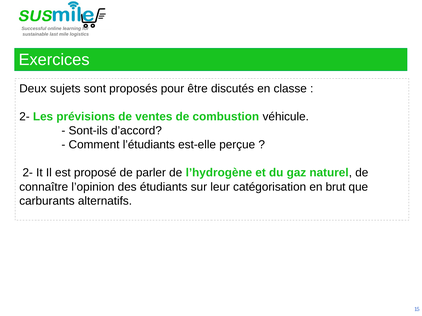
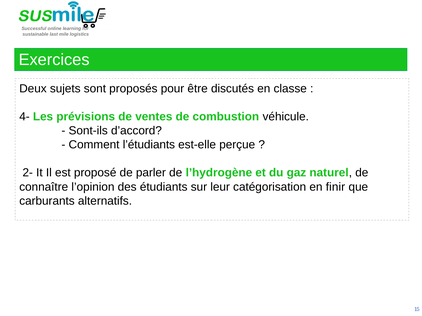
2-: 2- -> 4- (24, 117)
brut: brut -> finir (335, 187)
